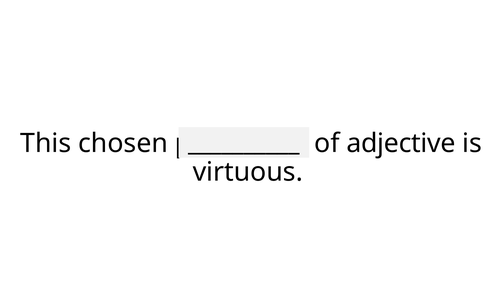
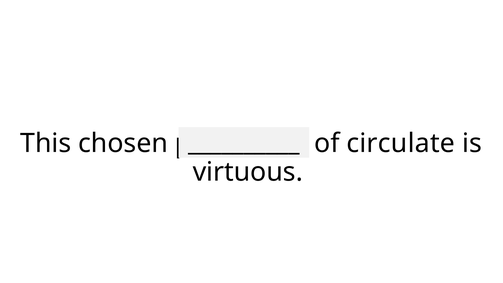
adjective: adjective -> circulate (401, 143)
